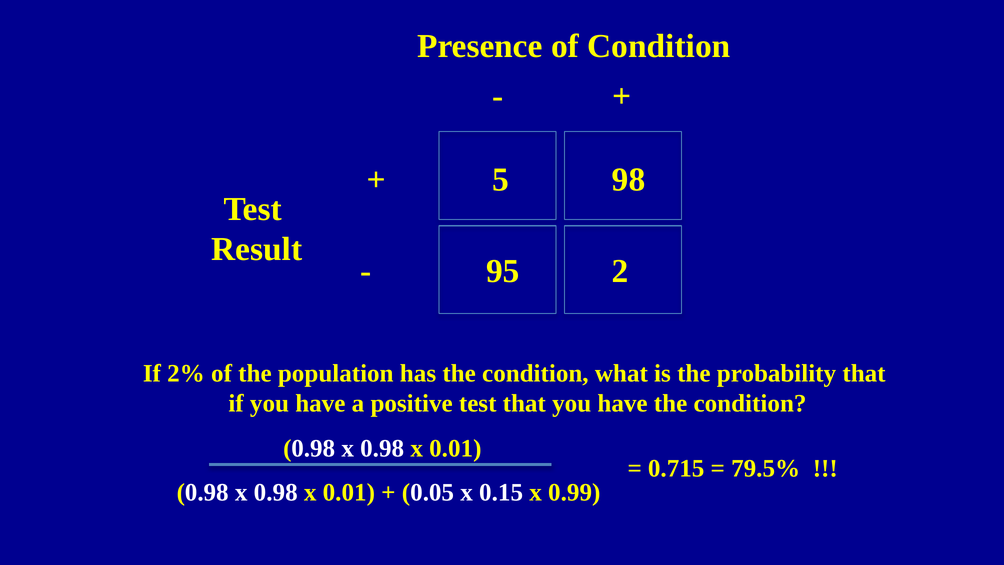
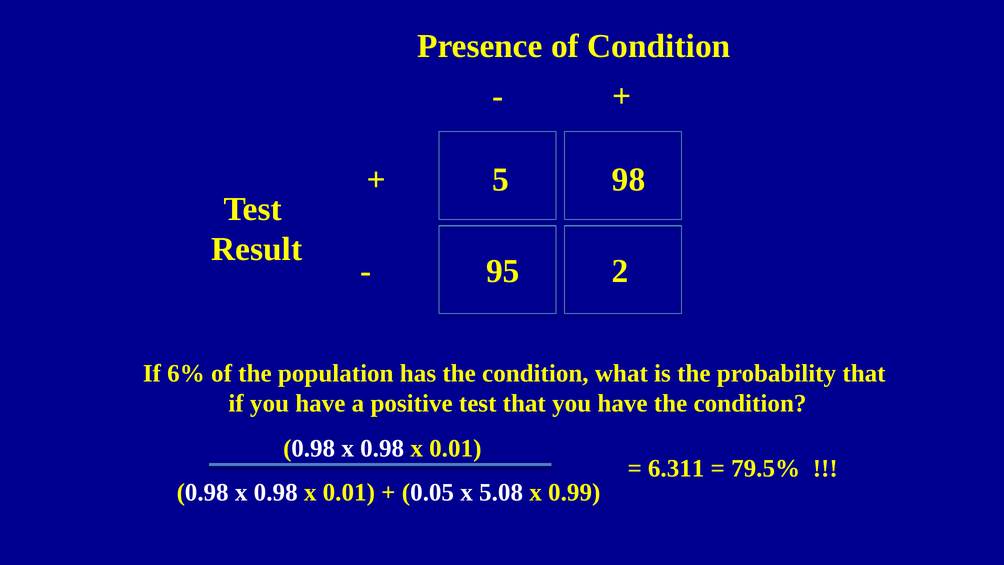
2%: 2% -> 6% (186, 373)
0.715: 0.715 -> 6.311 (676, 468)
0.15: 0.15 -> 5.08 (501, 492)
